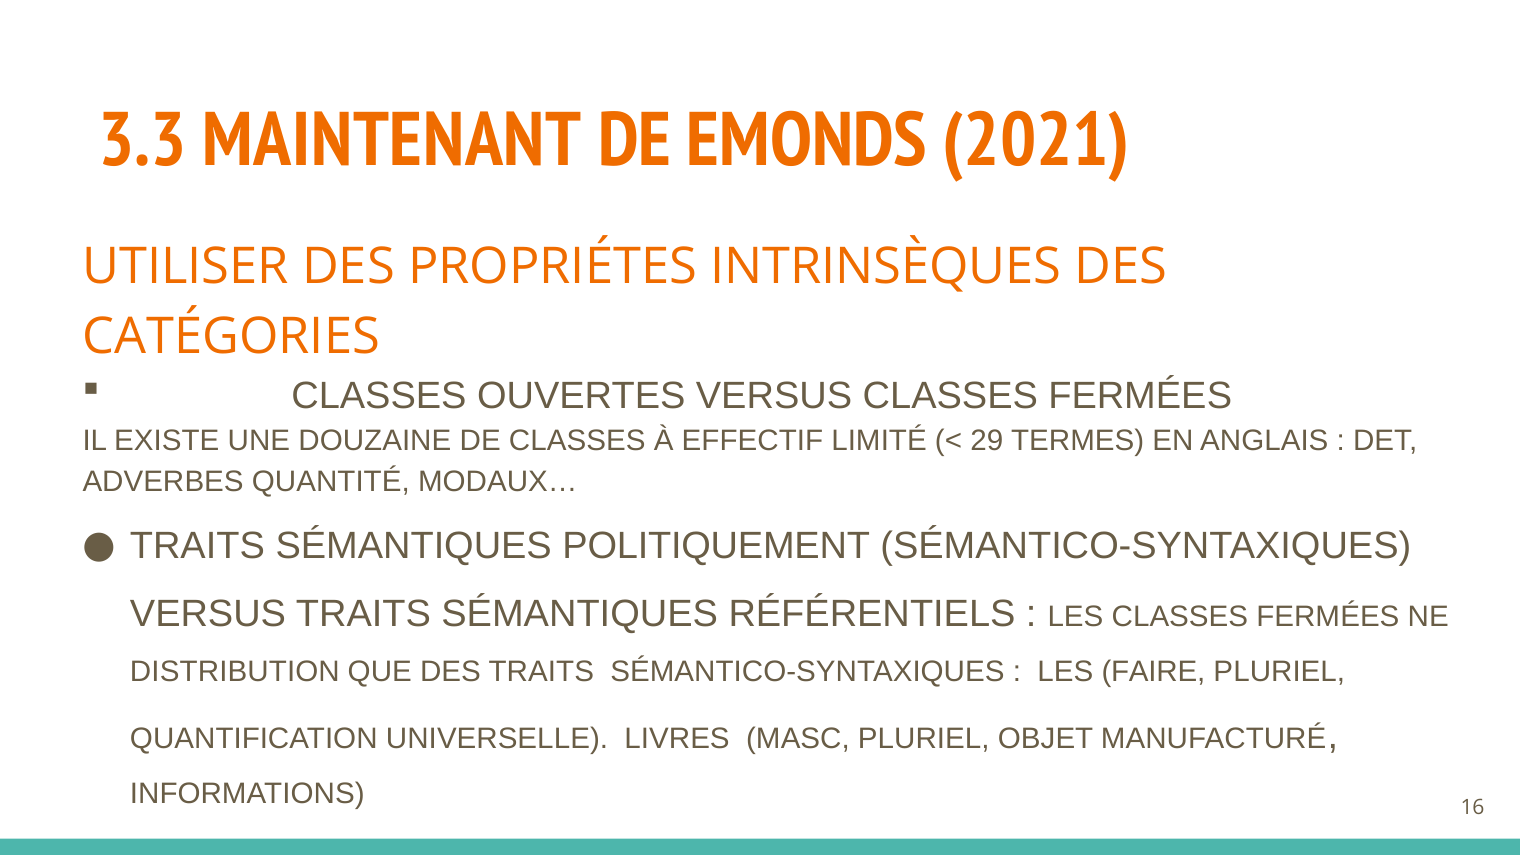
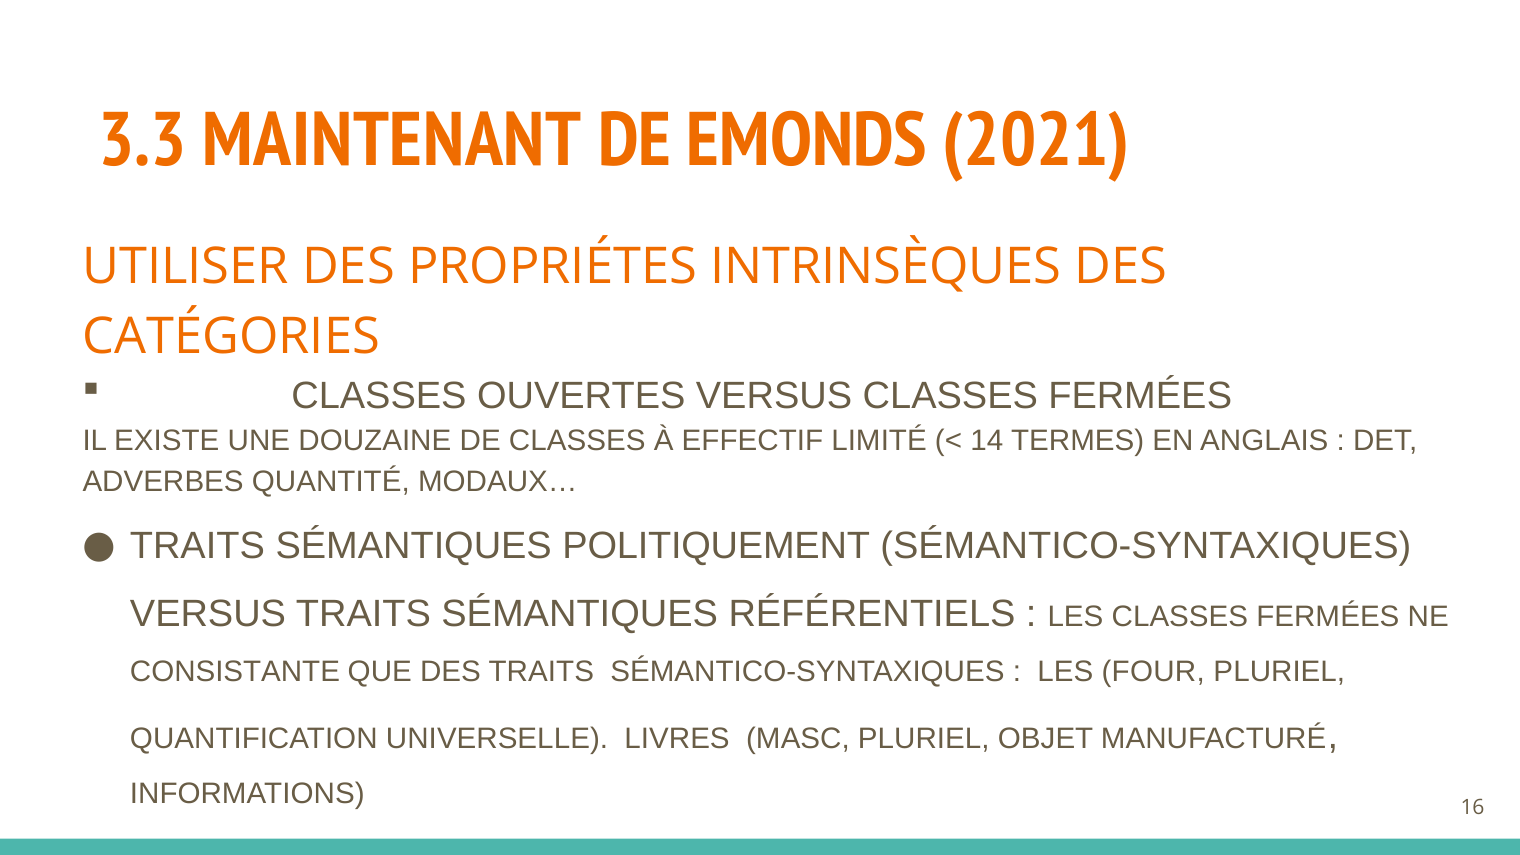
29: 29 -> 14 (987, 441)
DISTRIBUTION: DISTRIBUTION -> CONSISTANTE (235, 672)
FAIRE: FAIRE -> FOUR (1153, 672)
